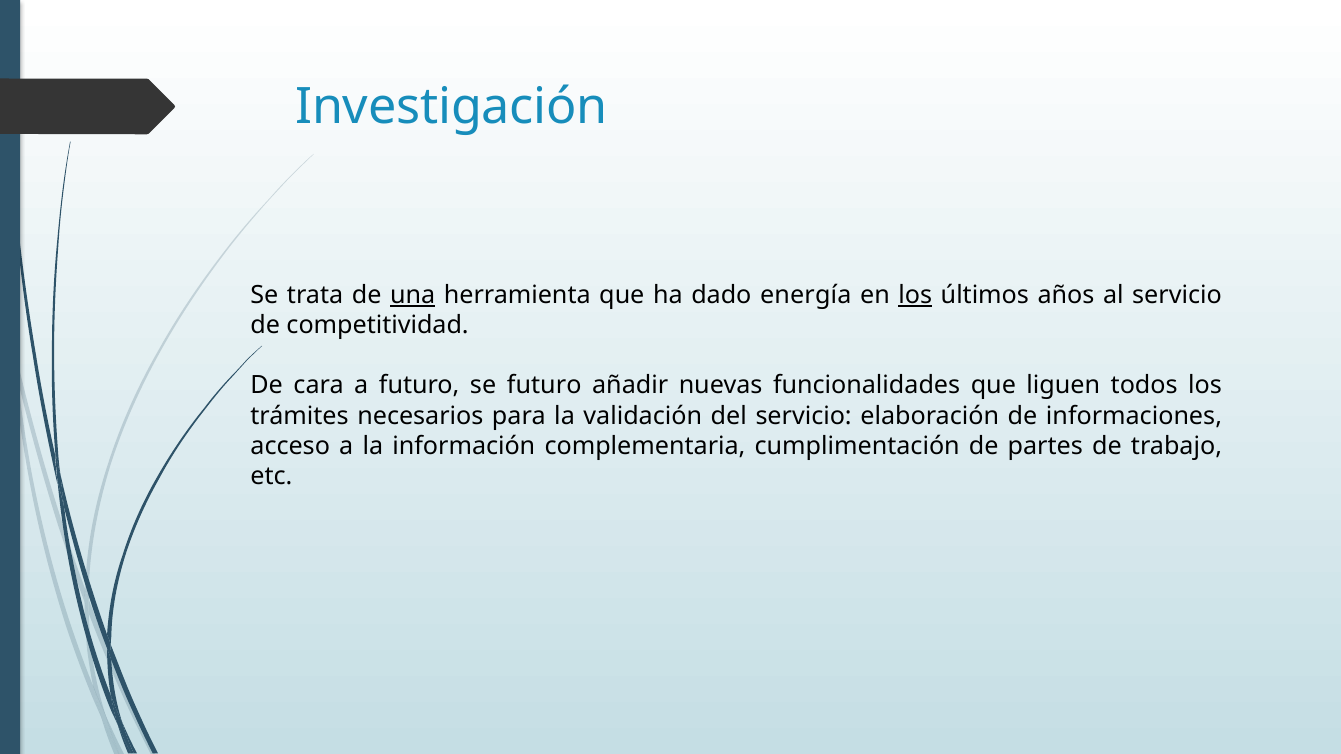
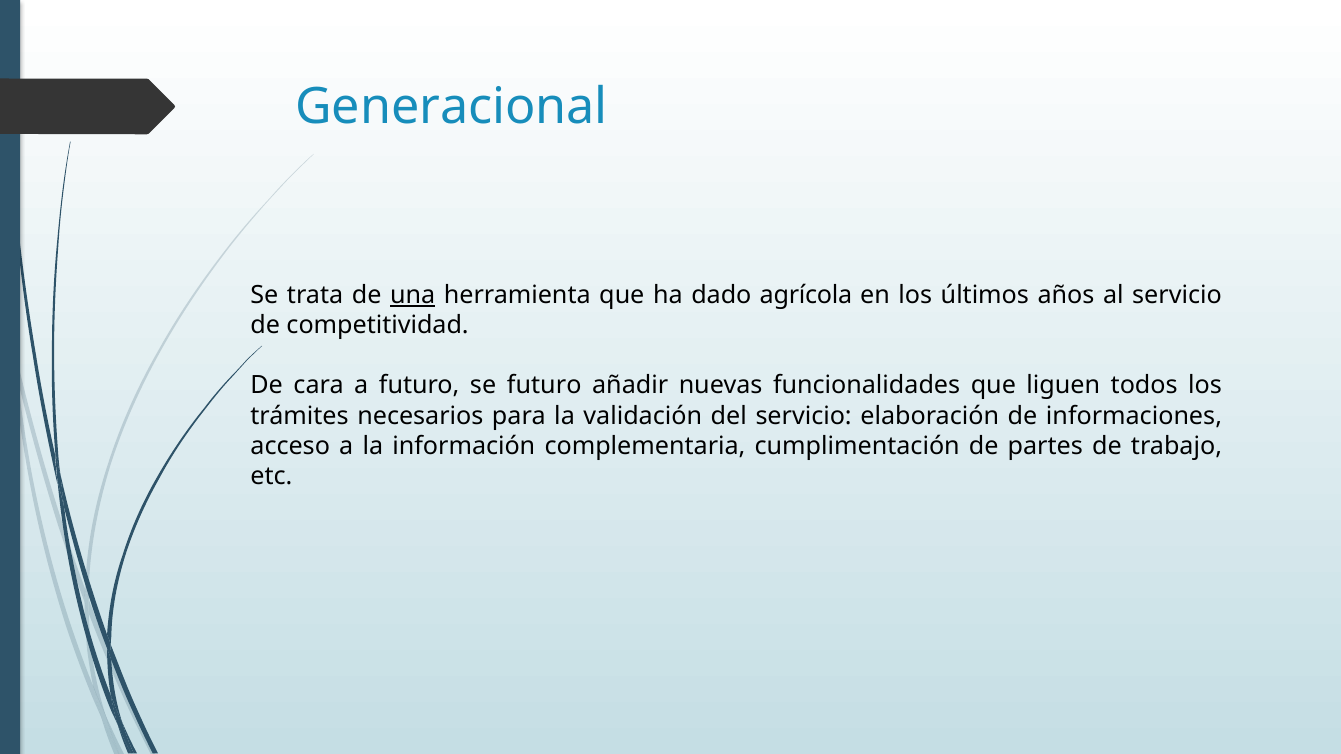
Investigación: Investigación -> Generacional (451, 107)
energía: energía -> agrícola (806, 295)
los underline: present -> none (915, 295)
